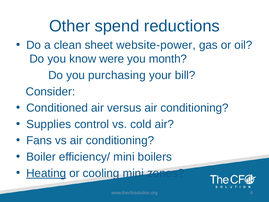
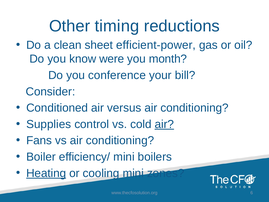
spend: spend -> timing (117, 26)
website-power: website-power -> efficient-power (156, 45)
purchasing: purchasing -> conference (117, 75)
air underline: none -> present (164, 124)
